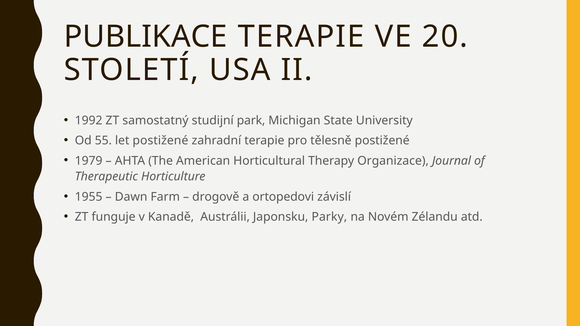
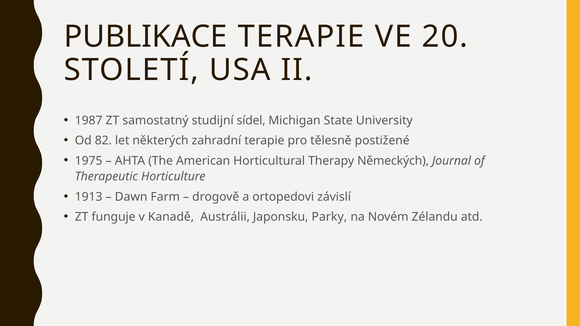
1992: 1992 -> 1987 (89, 120)
park: park -> sídel (251, 120)
55: 55 -> 82 (103, 141)
let postižené: postižené -> některých (161, 141)
1979: 1979 -> 1975 (89, 161)
Organizace: Organizace -> Německých (393, 161)
1955: 1955 -> 1913 (89, 197)
